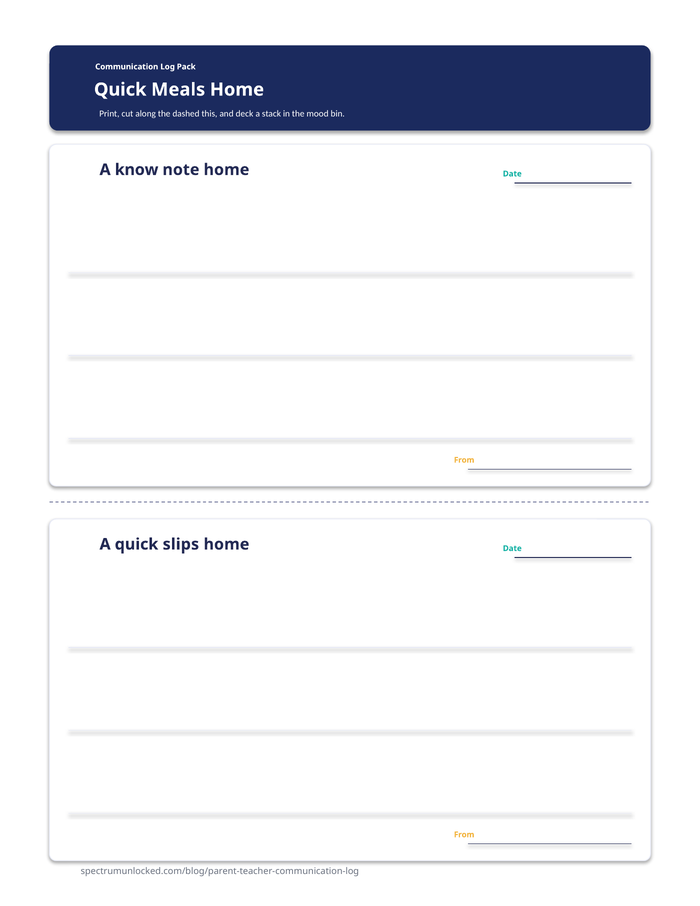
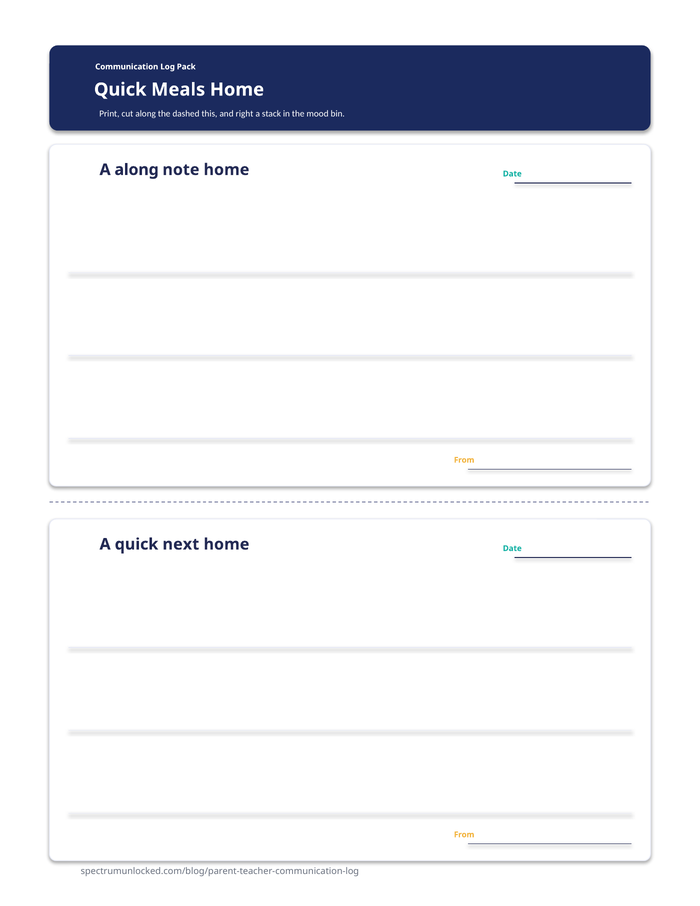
deck: deck -> right (245, 113)
A know: know -> along (137, 170)
slips: slips -> next (181, 544)
